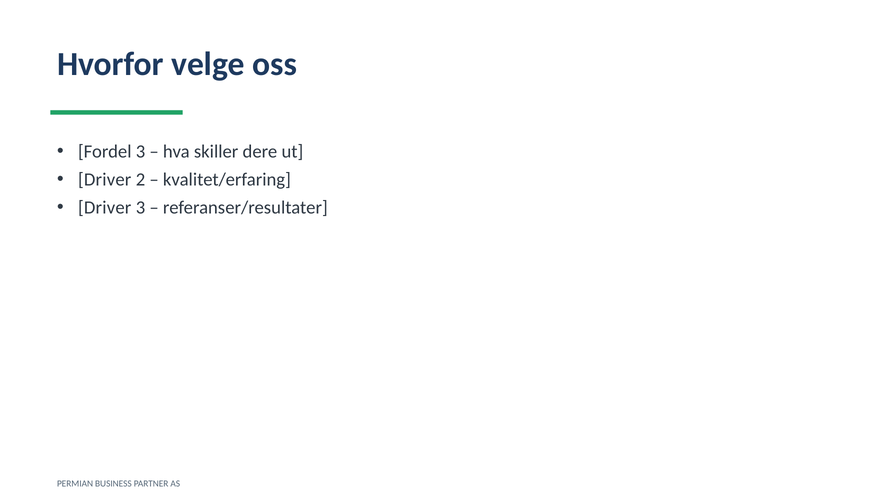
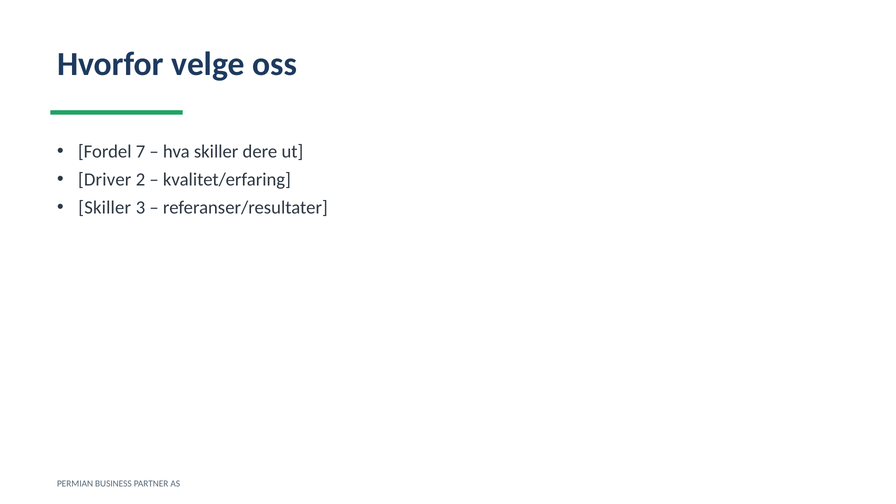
Fordel 3: 3 -> 7 (141, 152)
Driver: Driver -> Skiller (105, 208)
